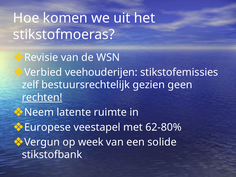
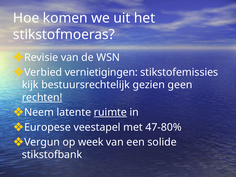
veehouderijen: veehouderijen -> vernietigingen (101, 72)
zelf: zelf -> kijk (30, 85)
ruimte underline: none -> present (110, 112)
62-80%: 62-80% -> 47-80% (164, 127)
